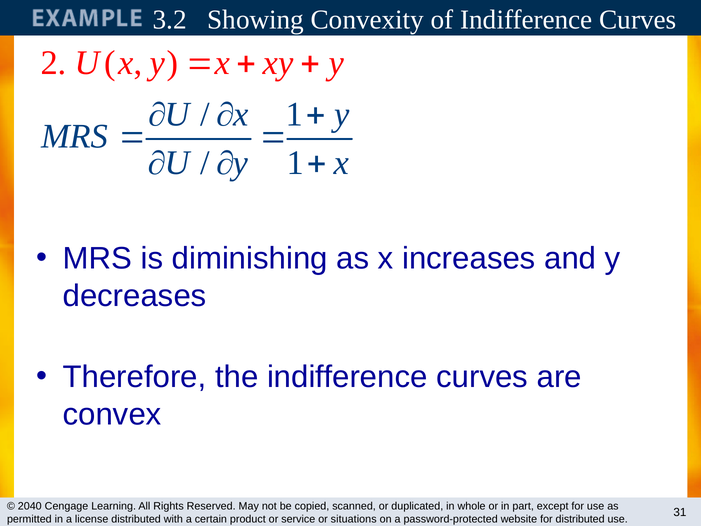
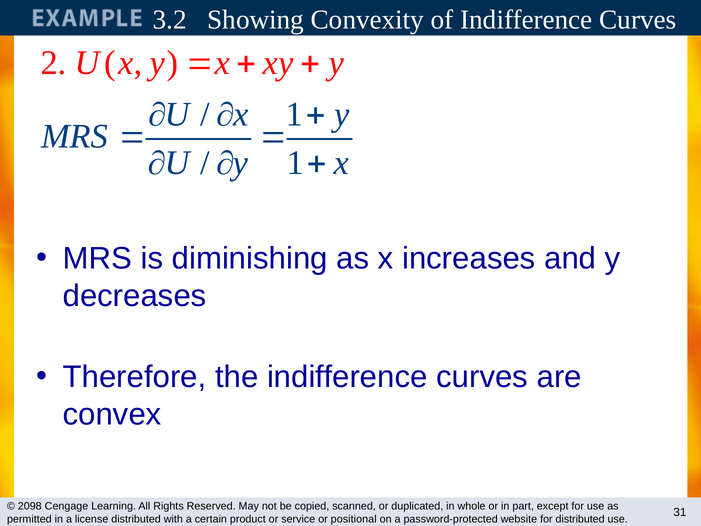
2040: 2040 -> 2098 (30, 506)
situations: situations -> positional (354, 519)
